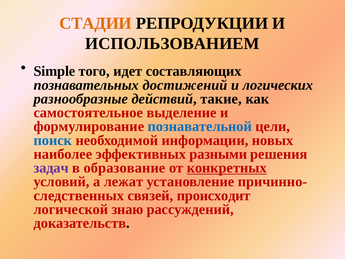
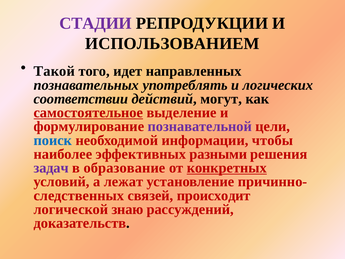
СТАДИИ colour: orange -> purple (96, 23)
Simple: Simple -> Такой (54, 71)
составляющих: составляющих -> направленных (194, 71)
достижений: достижений -> употреблять (185, 85)
разнообразные: разнообразные -> соответствии (81, 99)
такие: такие -> могут (221, 99)
самостоятельное underline: none -> present (88, 113)
познавательной colour: blue -> purple (200, 126)
новых: новых -> чтобы (272, 140)
